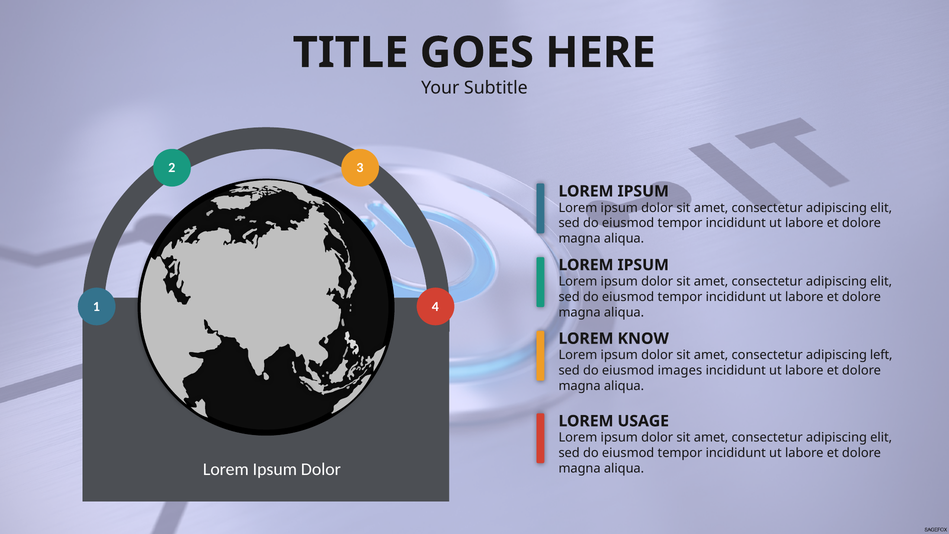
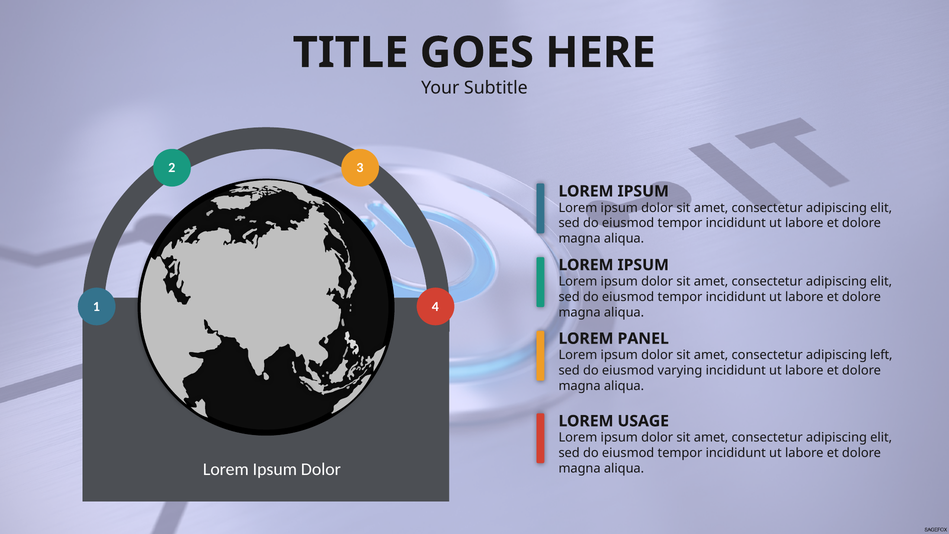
KNOW: KNOW -> PANEL (643, 338)
images: images -> varying (680, 370)
